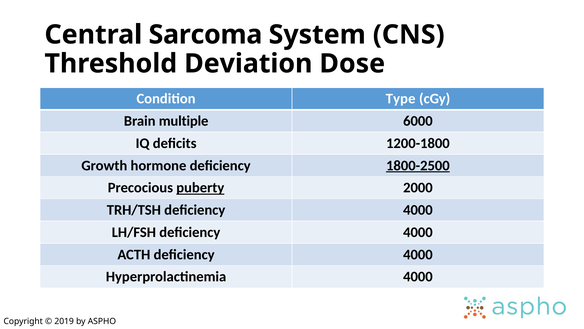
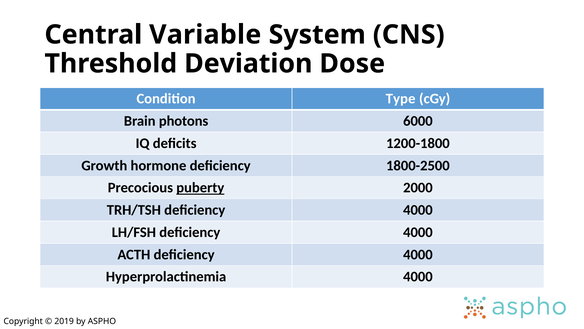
Sarcoma: Sarcoma -> Variable (205, 35)
multiple: multiple -> photons (184, 121)
1800-2500 underline: present -> none (418, 165)
